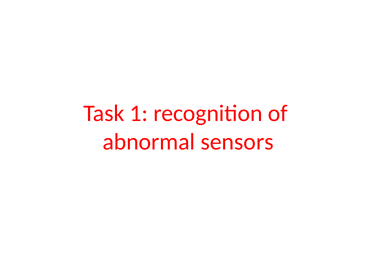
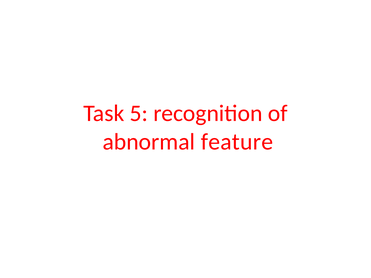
1: 1 -> 5 (139, 113)
sensors: sensors -> feature (237, 142)
